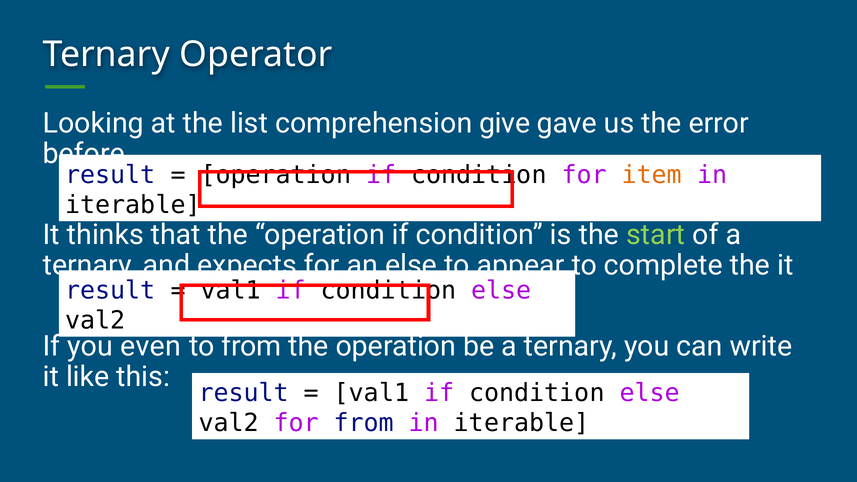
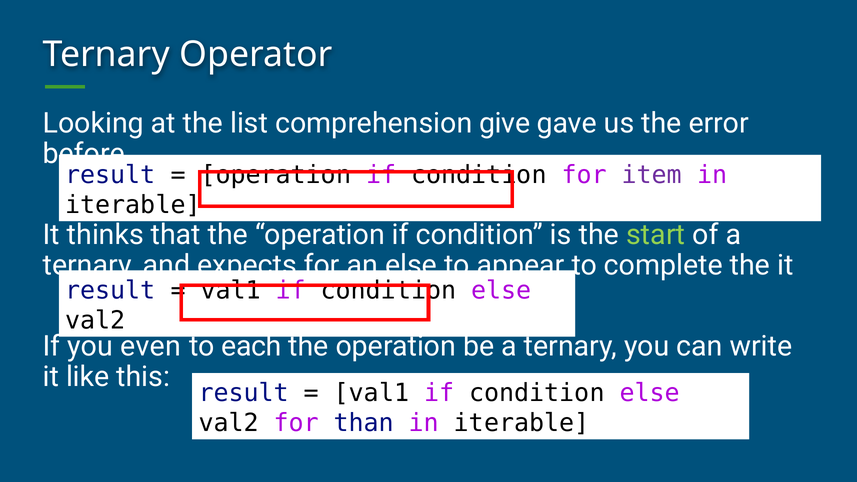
item colour: orange -> purple (652, 175)
to from: from -> each (251, 346)
for from: from -> than (364, 423)
